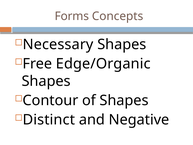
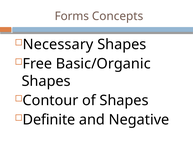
Edge/Organic: Edge/Organic -> Basic/Organic (103, 64)
Distinct: Distinct -> Definite (49, 120)
